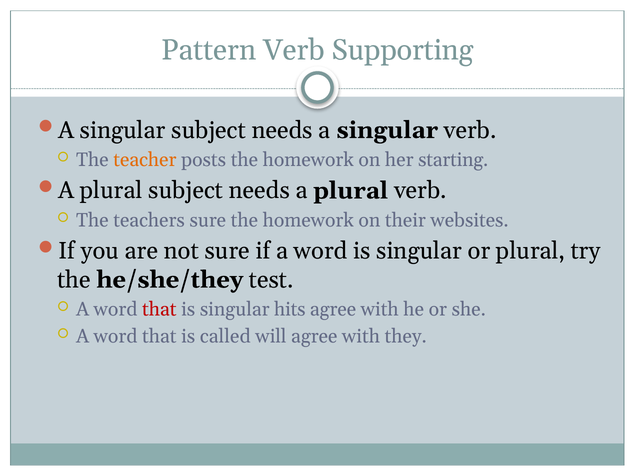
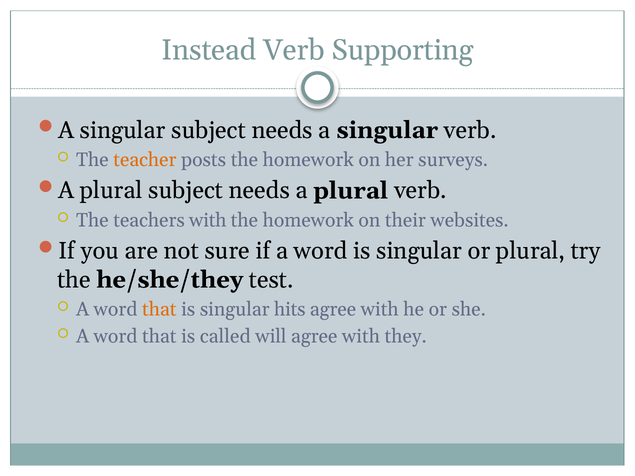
Pattern: Pattern -> Instead (209, 50)
starting: starting -> surveys (453, 160)
teachers sure: sure -> with (208, 220)
that colour: red -> orange (159, 309)
